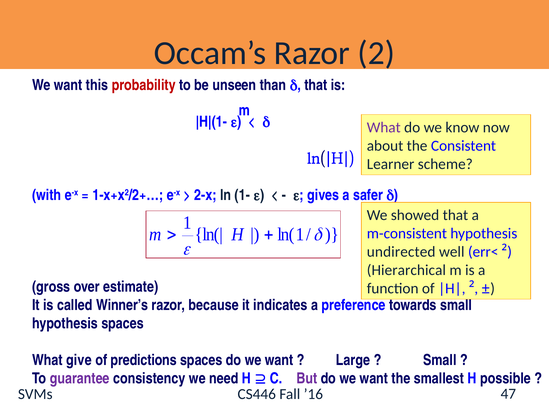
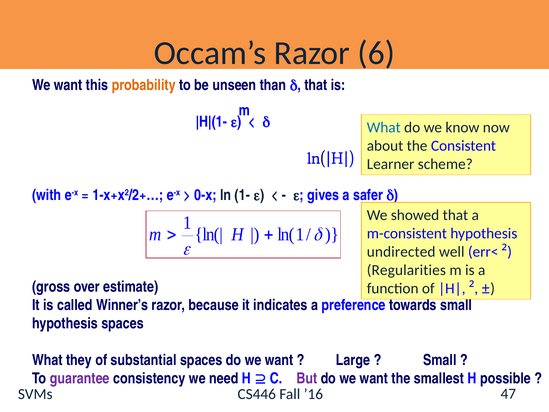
2: 2 -> 6 (376, 53)
probability colour: red -> orange (144, 85)
What colour: purple -> blue (384, 127)
2-x: 2-x -> 0-x (205, 195)
Hierarchical: Hierarchical -> Regularities (406, 270)
give: give -> they (79, 360)
predictions: predictions -> substantial (144, 360)
